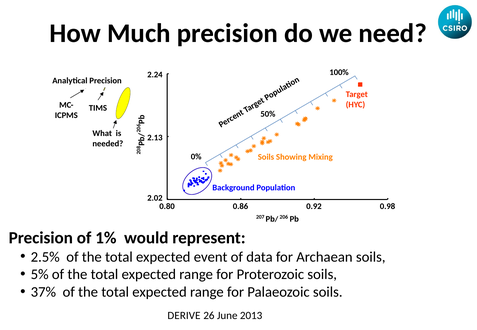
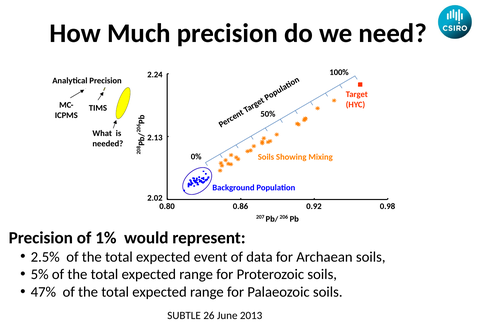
37%: 37% -> 47% (43, 292)
DERIVE: DERIVE -> SUBTLE (184, 316)
